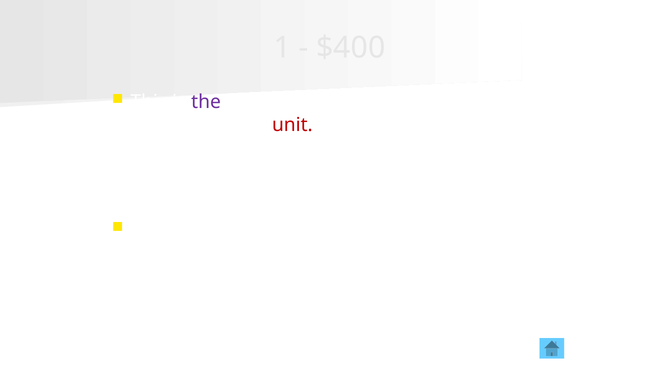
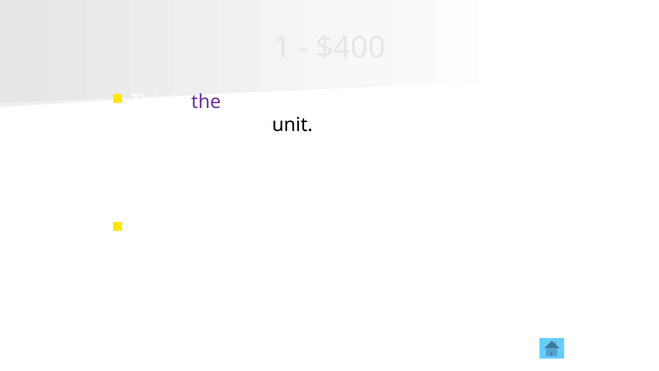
unit colour: red -> black (292, 125)
